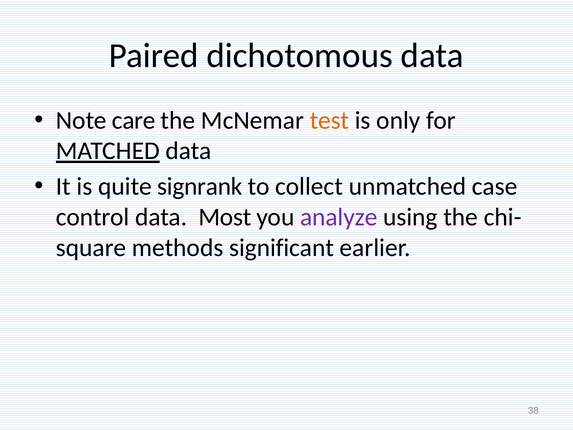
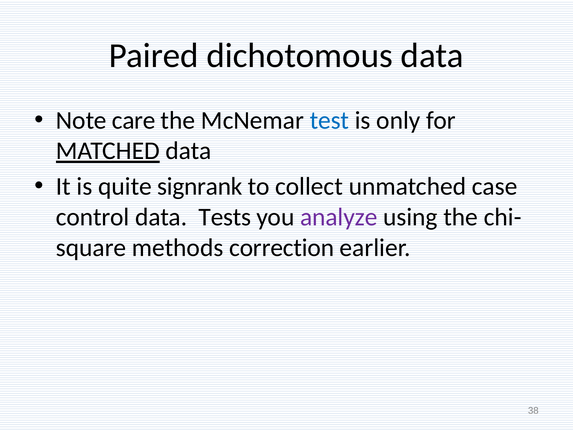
test colour: orange -> blue (329, 120)
Most: Most -> Tests (225, 217)
significant: significant -> correction (282, 248)
